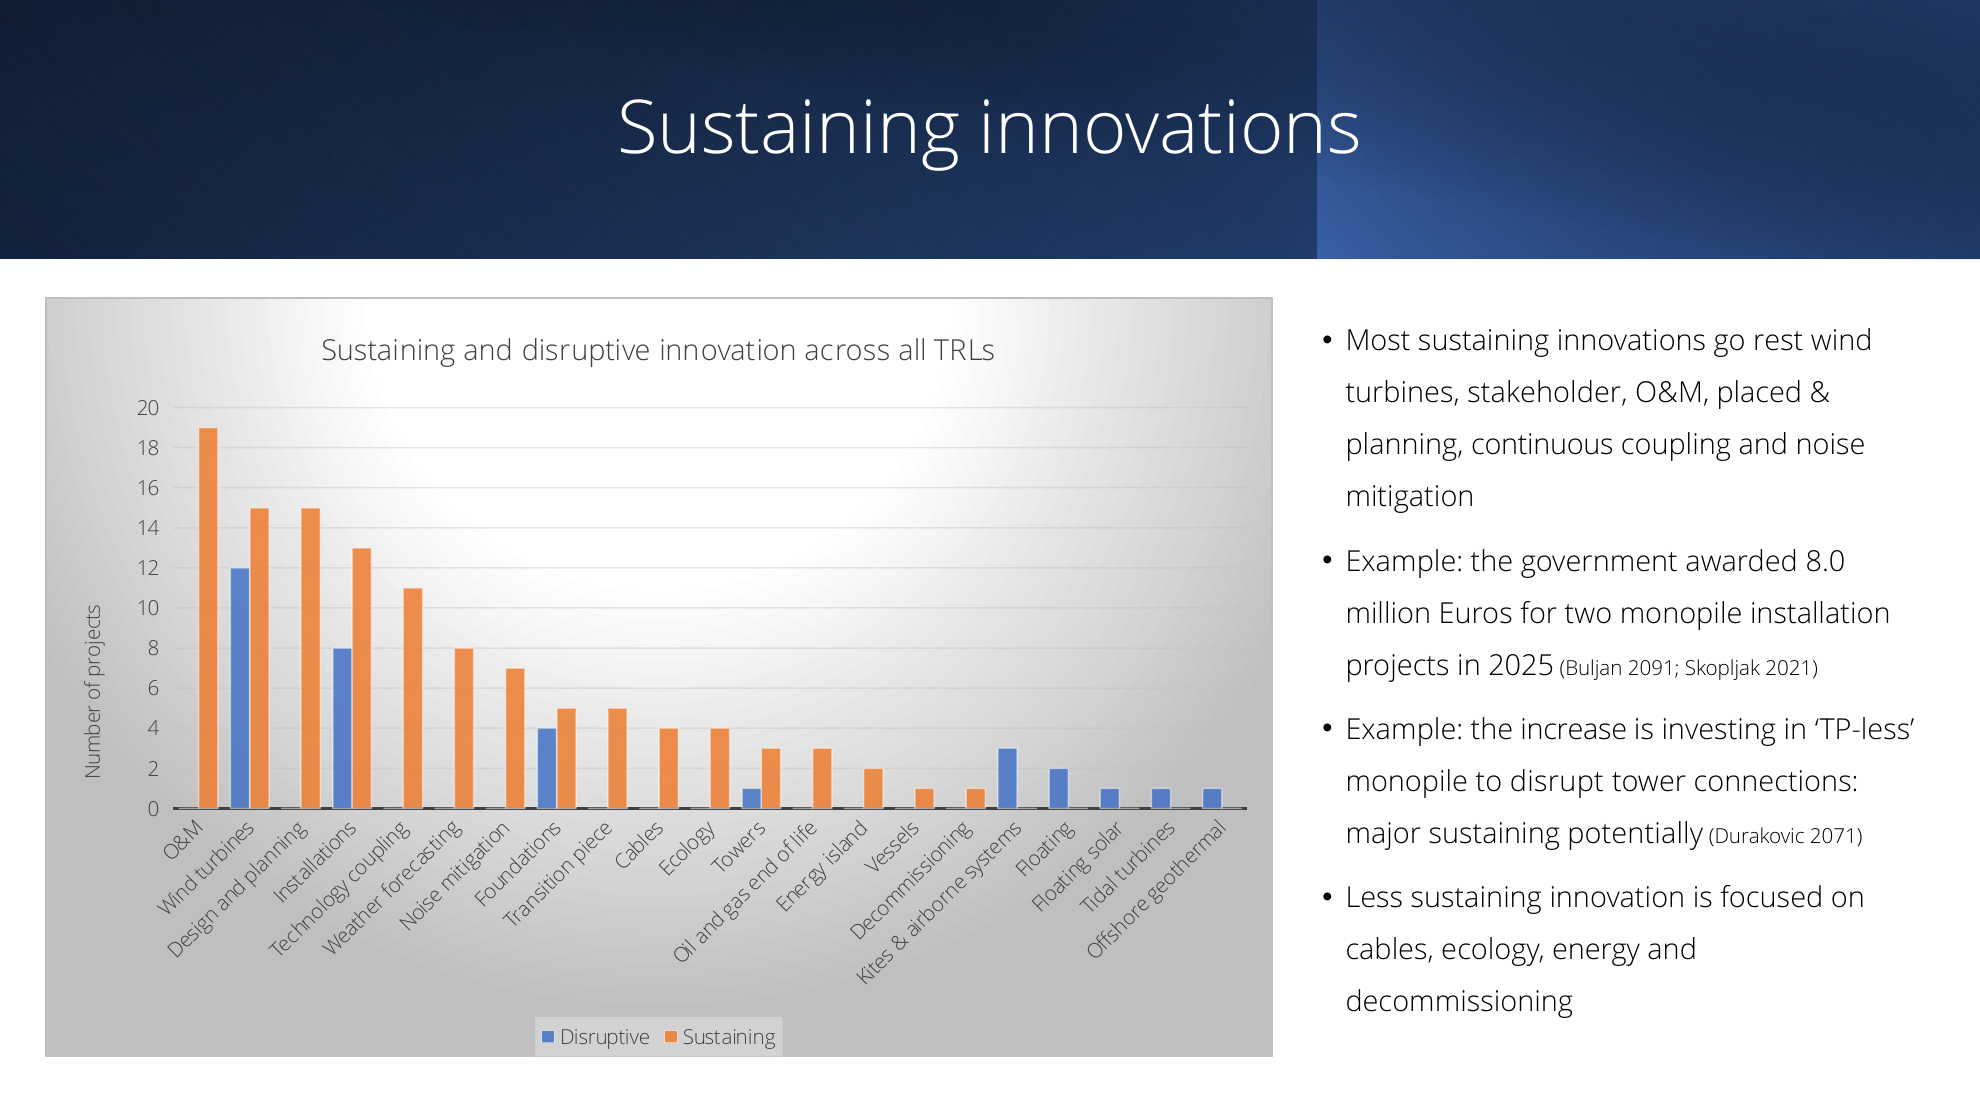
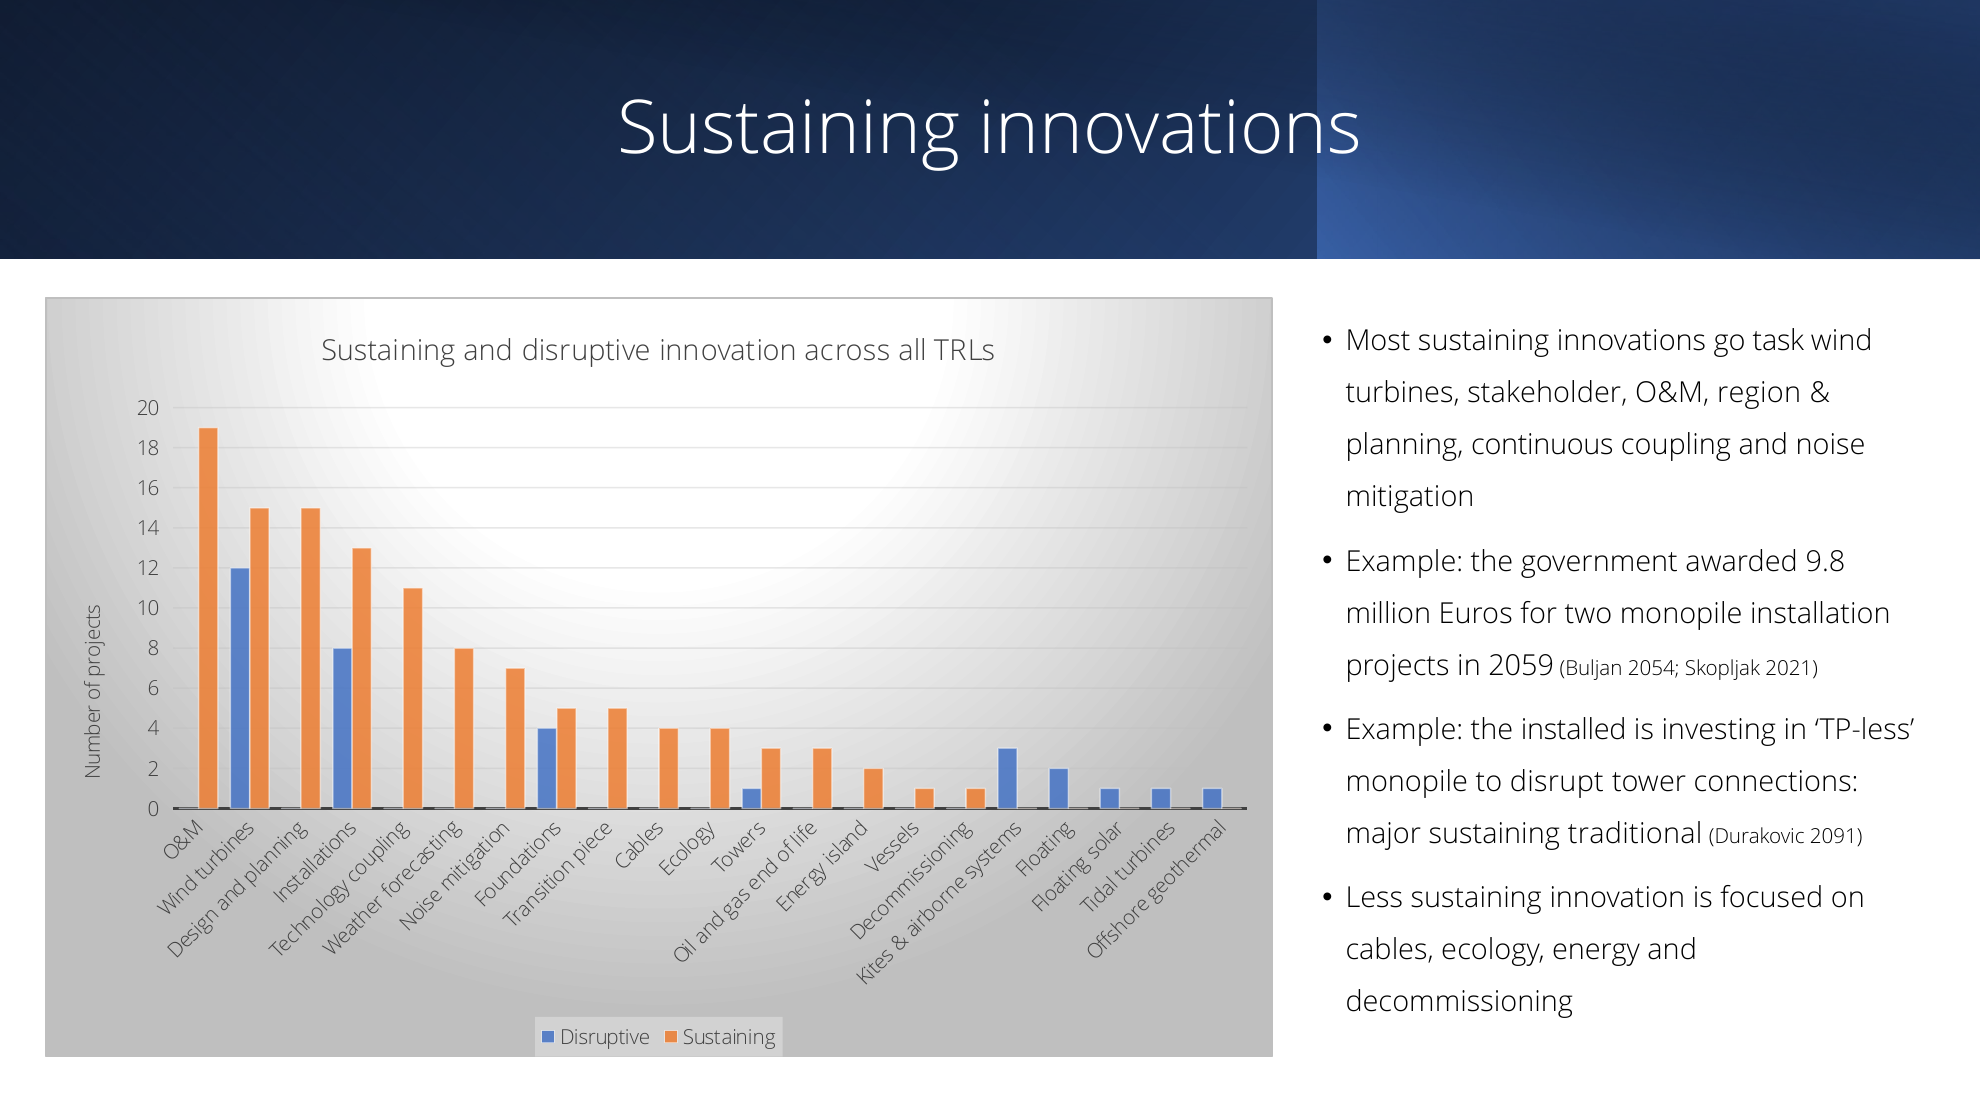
rest: rest -> task (1778, 341)
placed: placed -> region (1759, 393)
8.0: 8.0 -> 9.8 (1825, 561)
2025: 2025 -> 2059 (1521, 665)
2091: 2091 -> 2054 (1654, 668)
increase: increase -> installed (1574, 730)
potentially: potentially -> traditional (1635, 834)
2071: 2071 -> 2091 (1836, 836)
